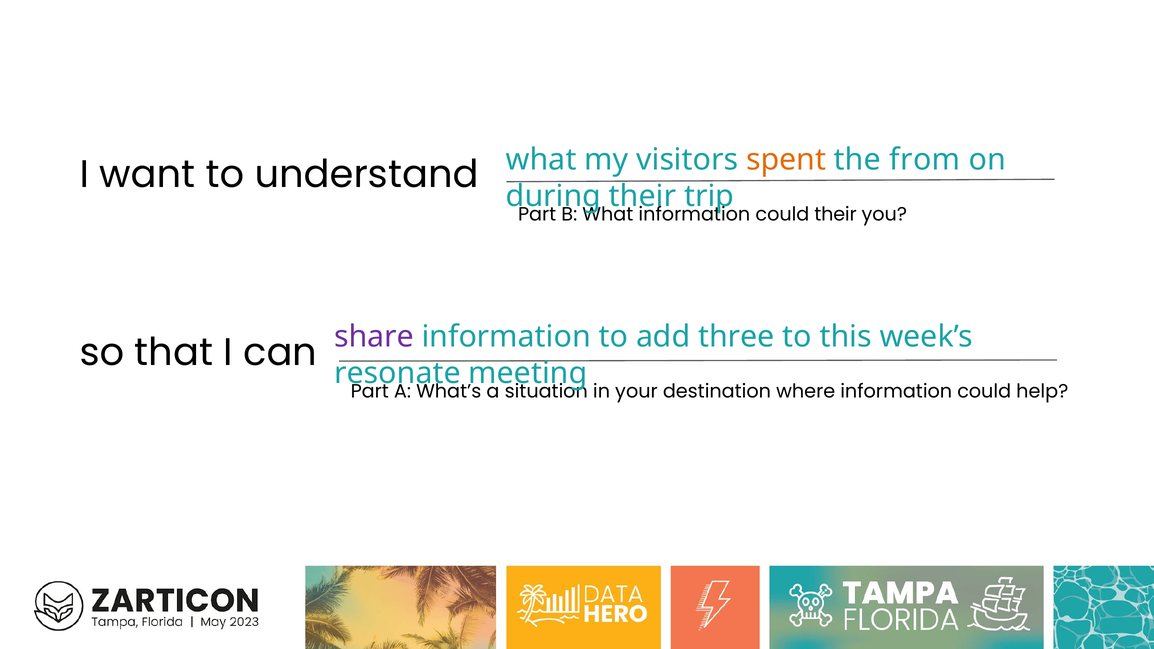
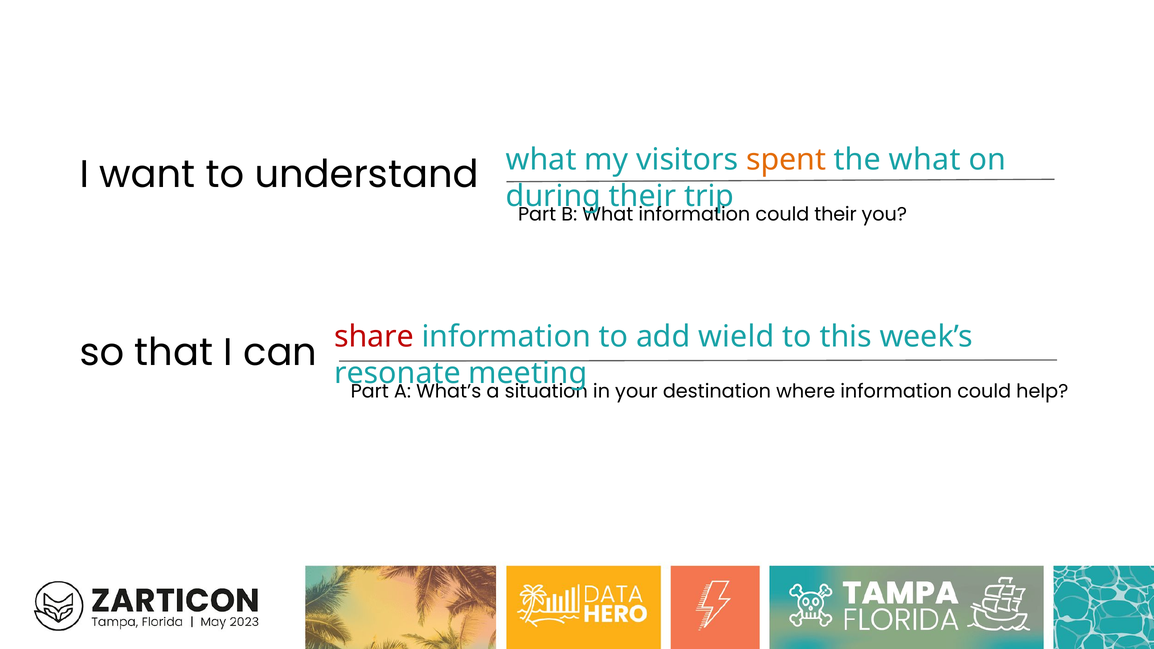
the from: from -> what (925, 160)
share colour: purple -> red (374, 337)
three: three -> wield (736, 337)
